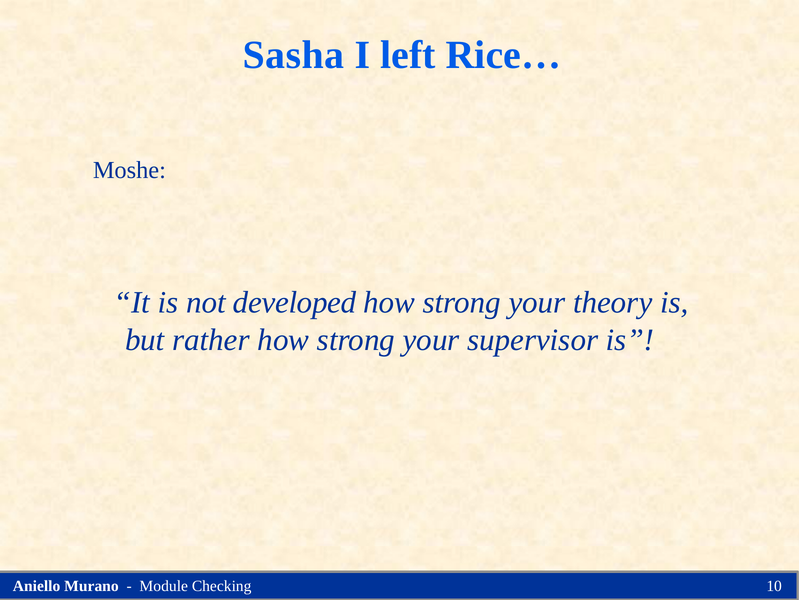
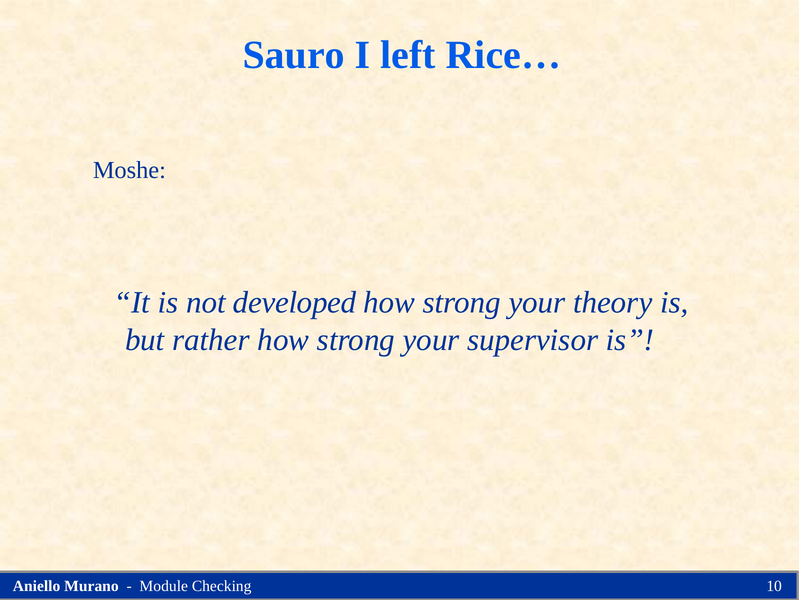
Sasha: Sasha -> Sauro (294, 55)
